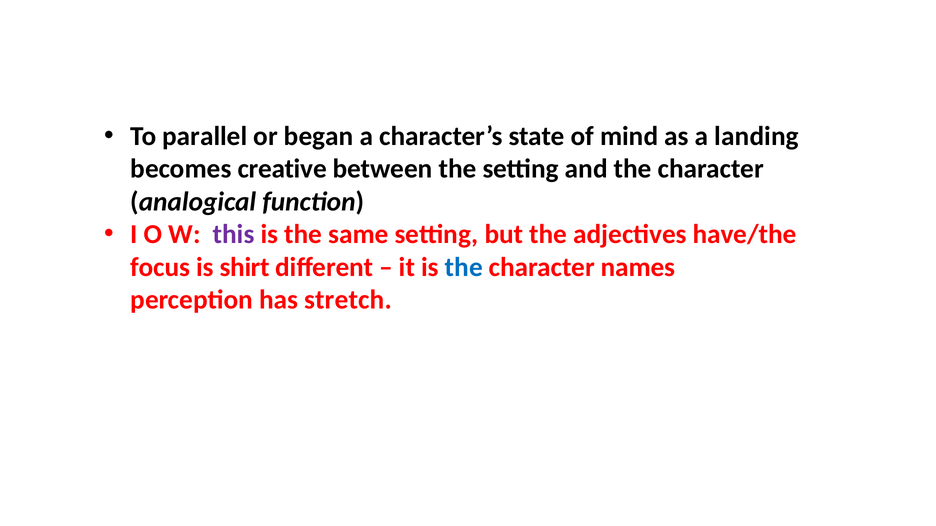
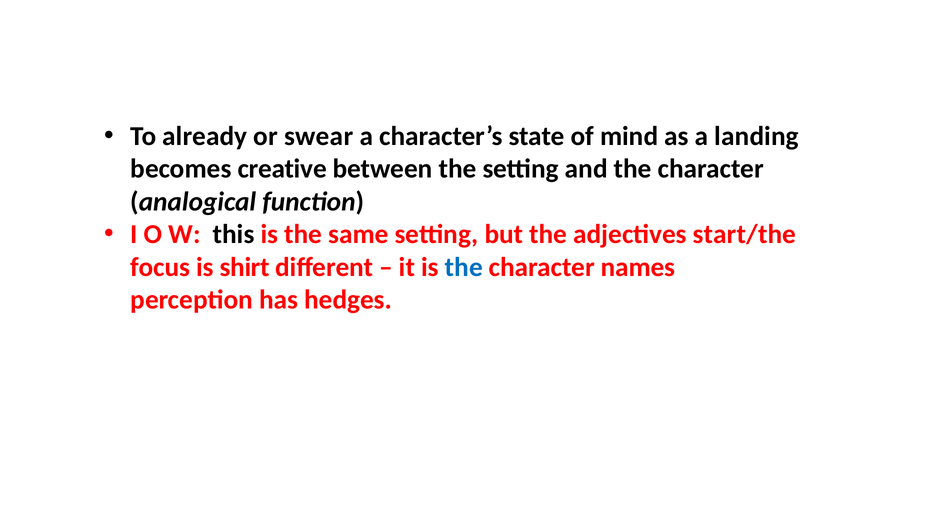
parallel: parallel -> already (205, 136)
began: began -> swear (319, 136)
this colour: purple -> black (234, 235)
have/the: have/the -> start/the (744, 235)
stretch: stretch -> hedges (348, 300)
